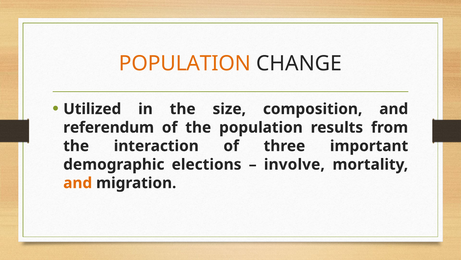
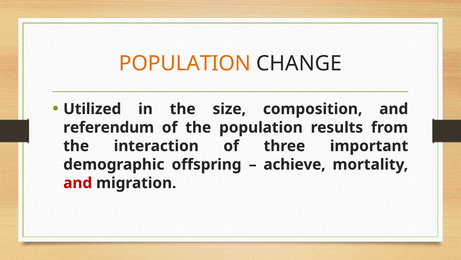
elections: elections -> offspring (207, 164)
involve: involve -> achieve (294, 164)
and colour: orange -> red (78, 183)
